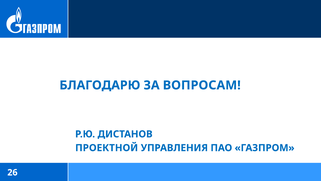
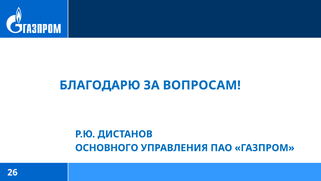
ПРОЕКТНОЙ: ПРОЕКТНОЙ -> ОСНОВНОГО (107, 148)
